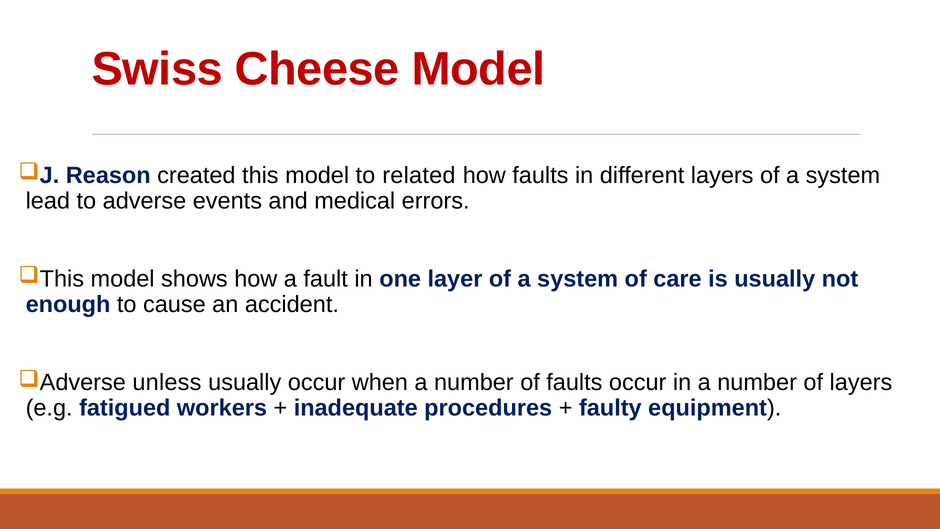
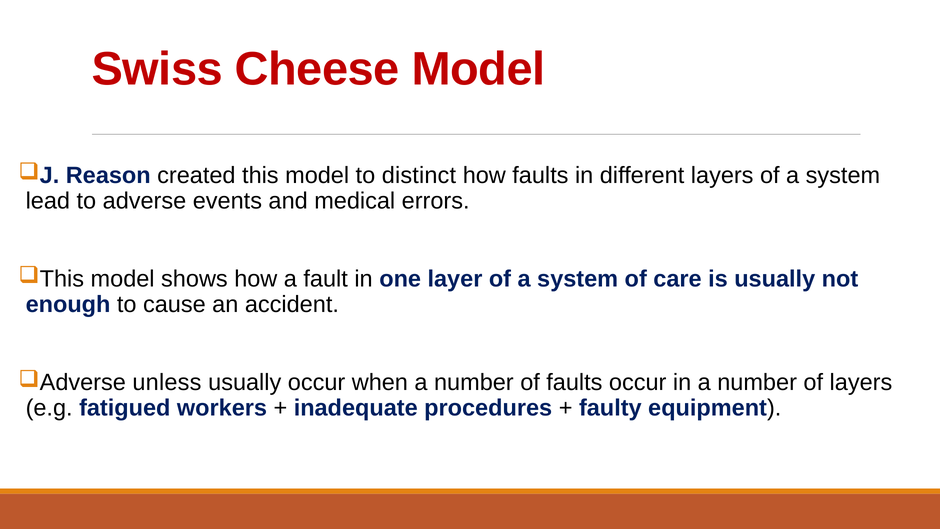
related: related -> distinct (419, 175)
